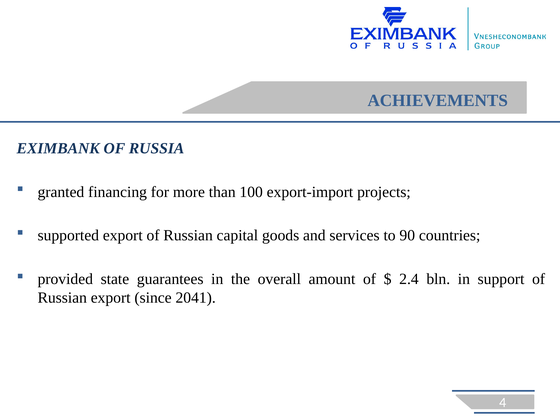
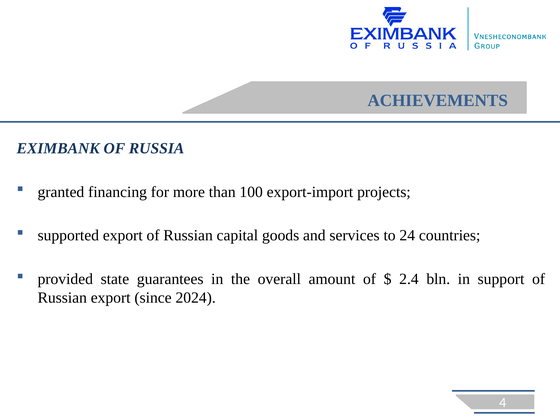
90: 90 -> 24 (407, 236)
2041: 2041 -> 2024 (196, 298)
